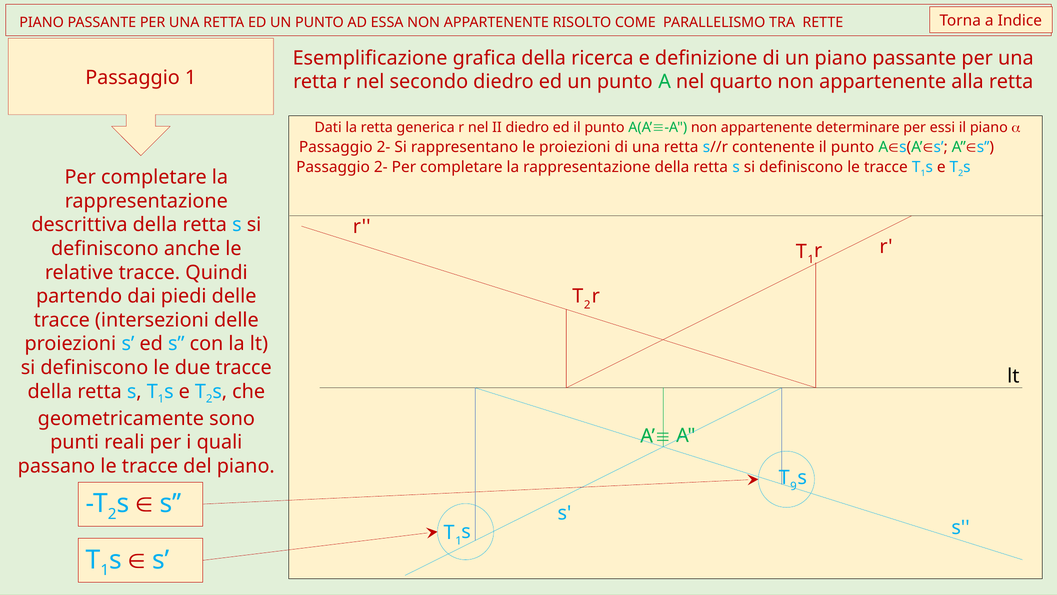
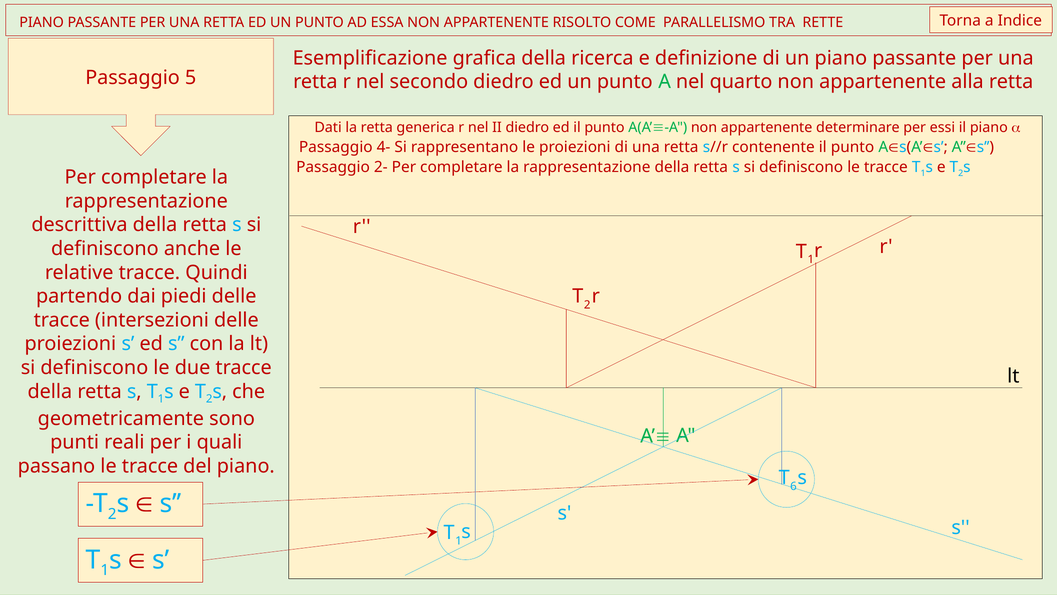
Passaggio 1: 1 -> 5 (191, 78)
2-: 2- -> 4- (384, 147)
9: 9 -> 6 (793, 486)
